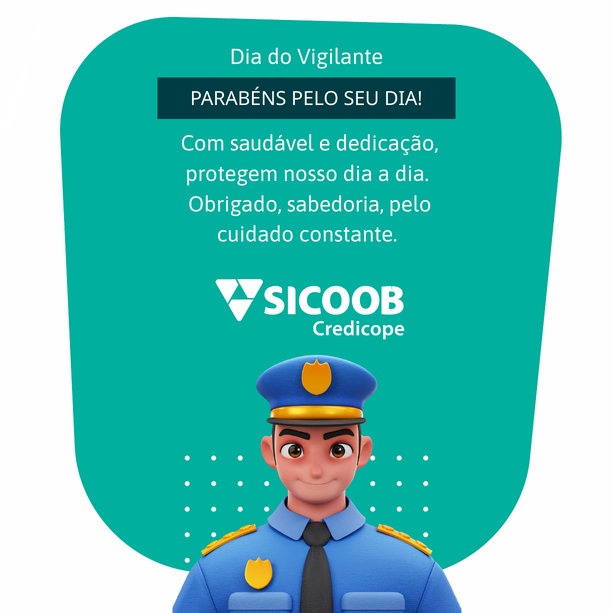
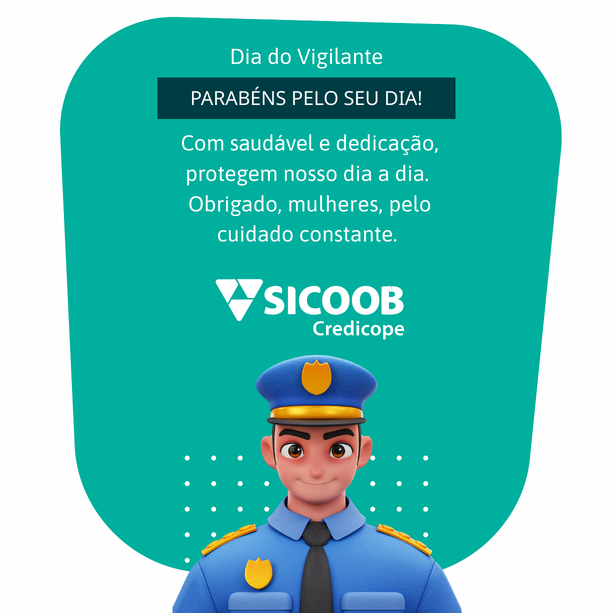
sabedoria: sabedoria -> mulheres (335, 204)
